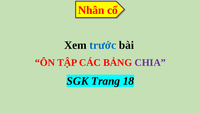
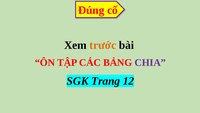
Nhân: Nhân -> Đúng (91, 10)
trước colour: blue -> orange (103, 45)
18: 18 -> 12 (128, 81)
